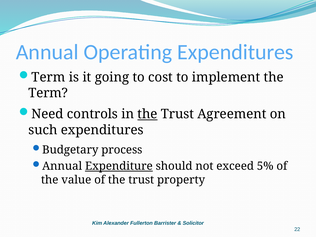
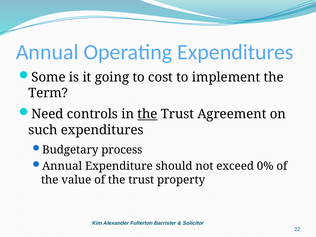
Term: Term -> Some (48, 77)
Expenditure underline: present -> none (119, 166)
5%: 5% -> 0% (265, 166)
